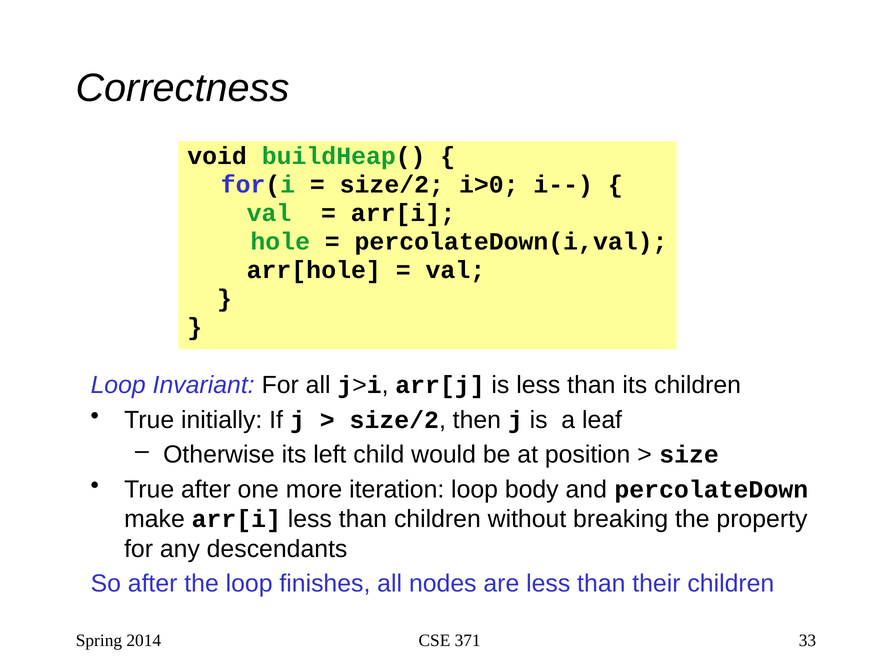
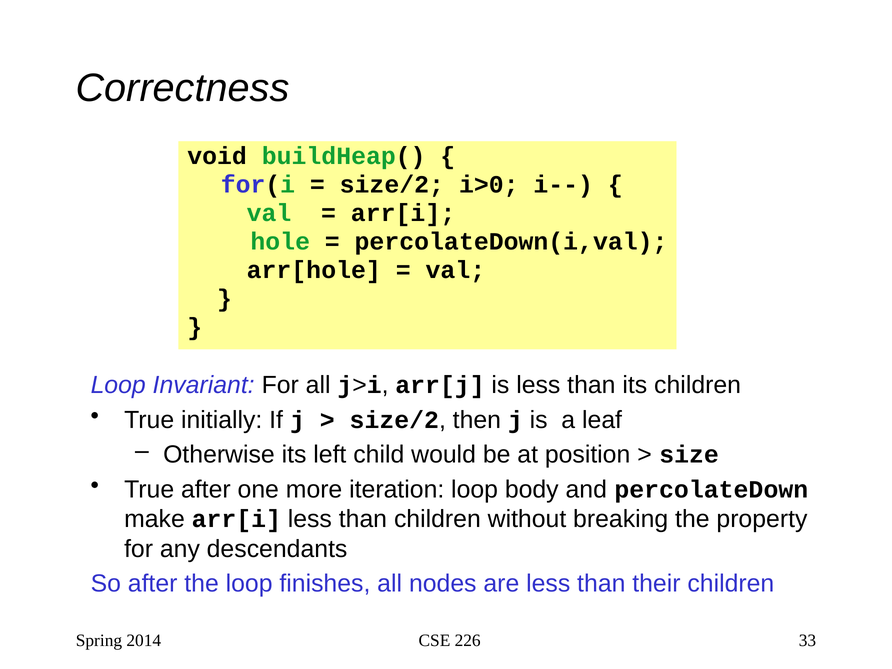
371: 371 -> 226 (468, 640)
